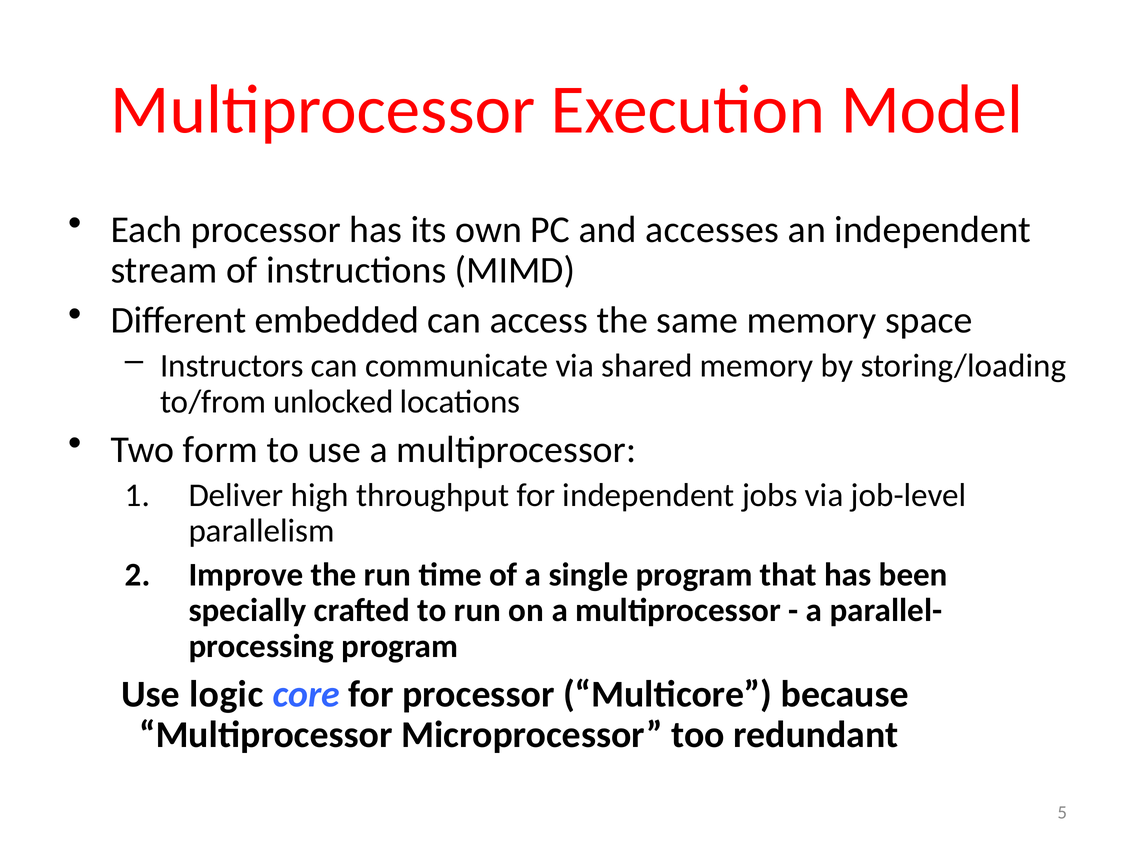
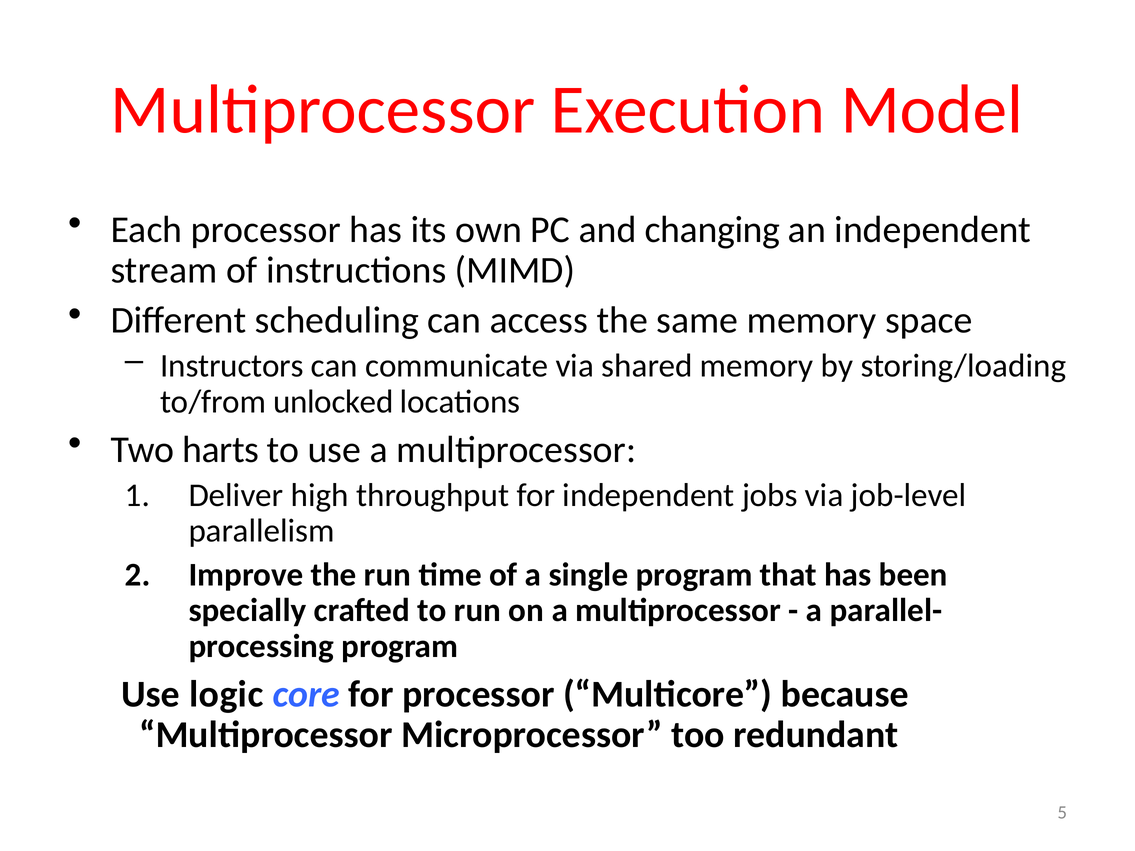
accesses: accesses -> changing (712, 230)
embedded: embedded -> scheduling (337, 320)
form: form -> harts (221, 450)
